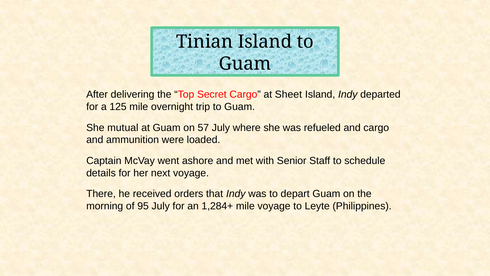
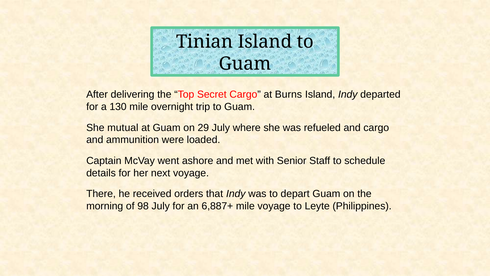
Sheet: Sheet -> Burns (288, 94)
125: 125 -> 130 (118, 107)
57: 57 -> 29 (203, 128)
95: 95 -> 98 (143, 206)
1,284+: 1,284+ -> 6,887+ (217, 206)
